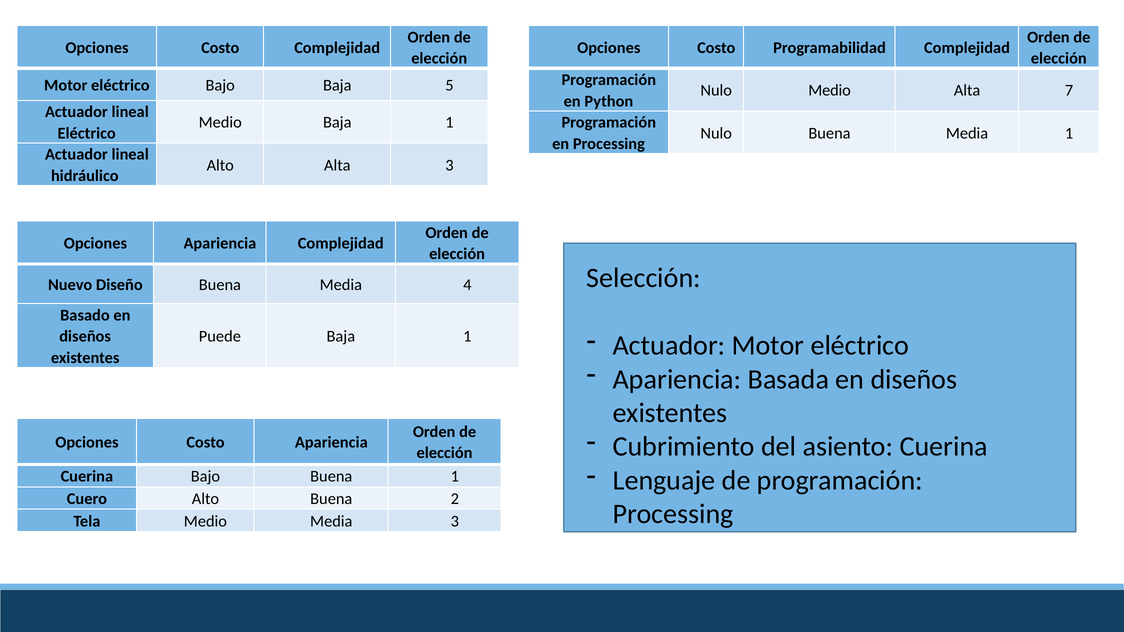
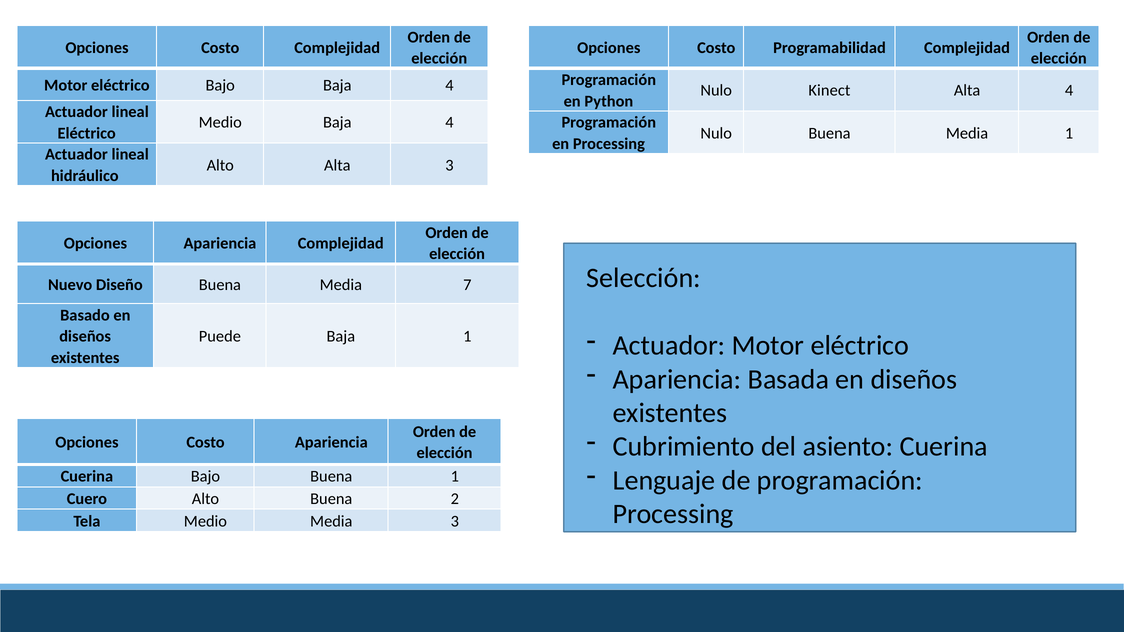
Bajo Baja 5: 5 -> 4 (449, 85)
Nulo Medio: Medio -> Kinect (829, 91)
Alta 7: 7 -> 4 (1069, 91)
Medio Baja 1: 1 -> 4 (449, 123)
4: 4 -> 7 (467, 285)
